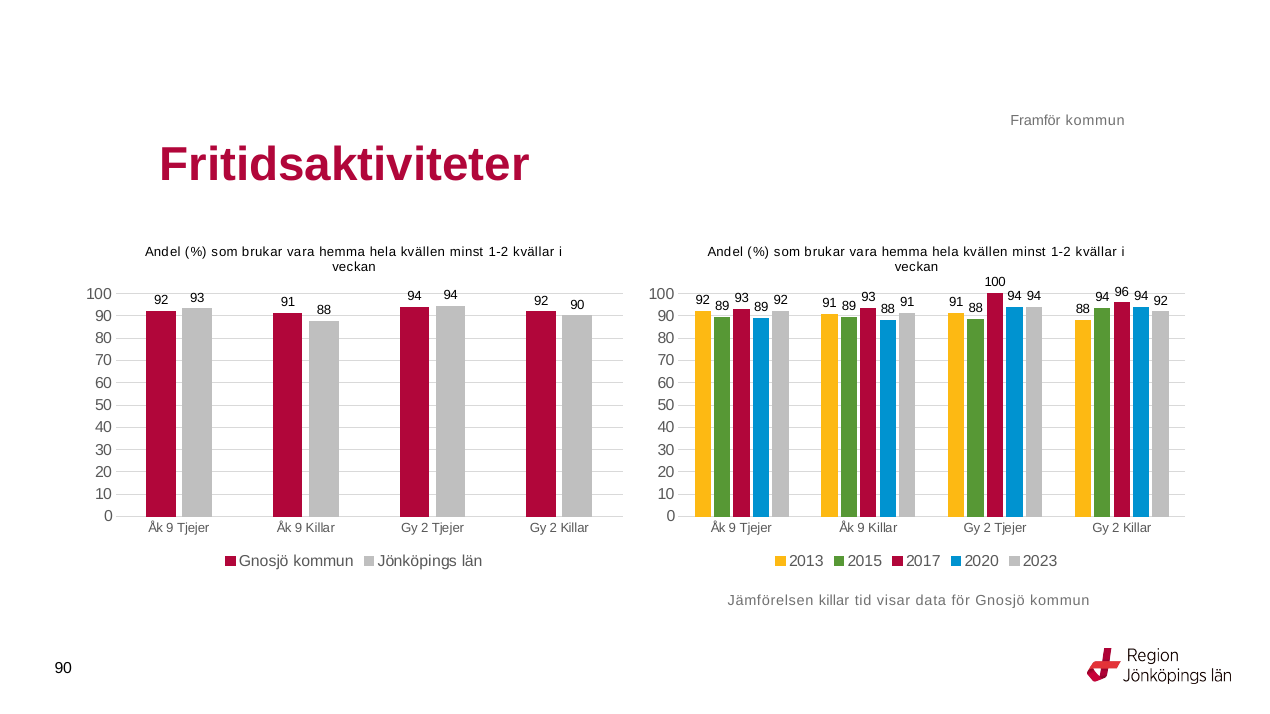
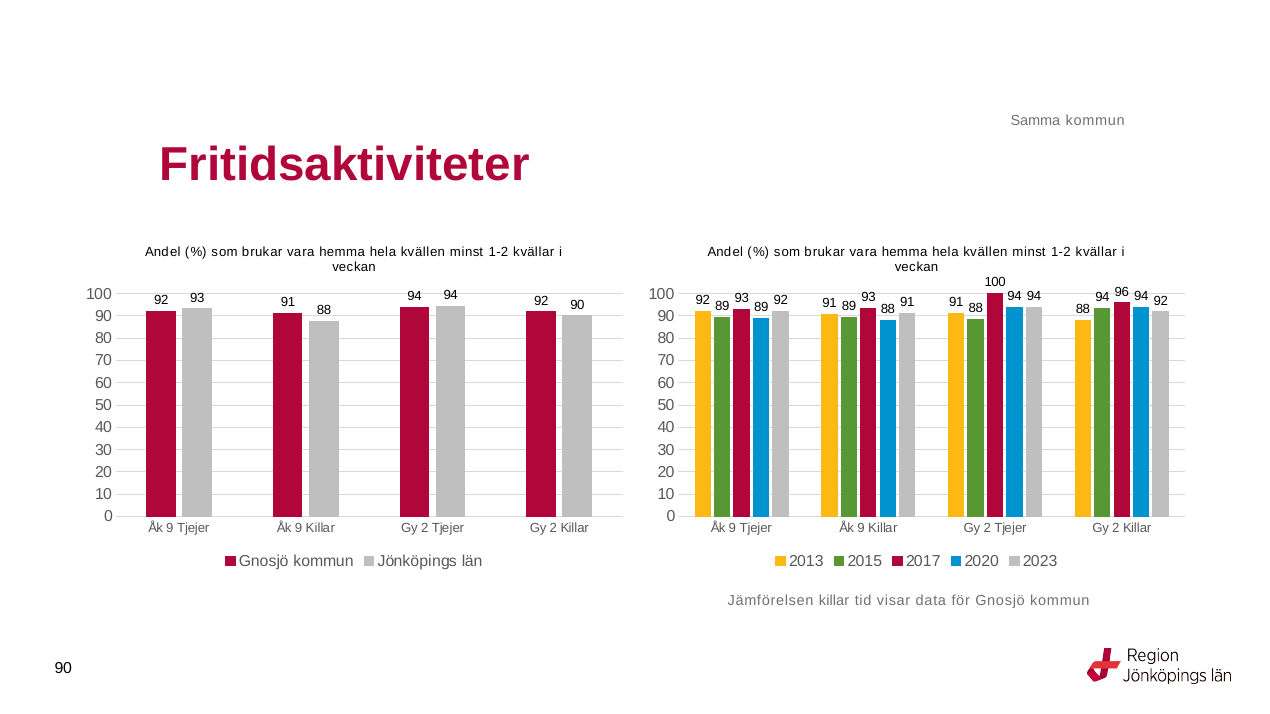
Framför: Framför -> Samma (1035, 121)
